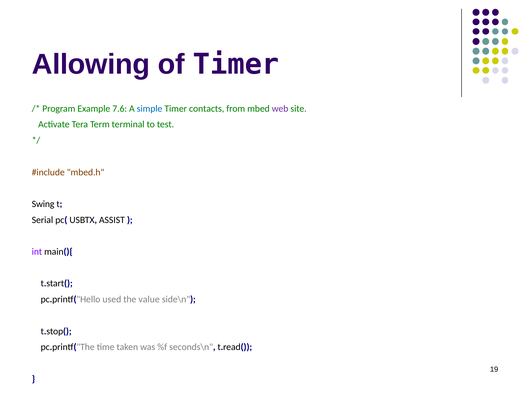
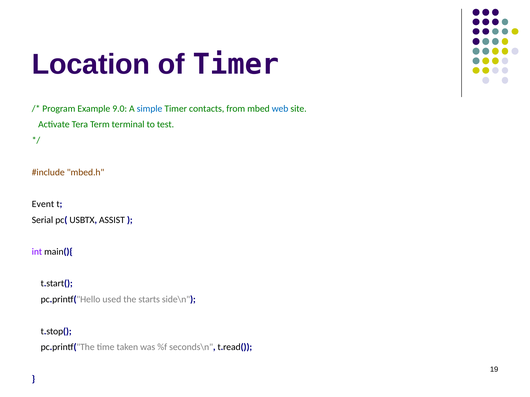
Allowing: Allowing -> Location (91, 64)
7.6: 7.6 -> 9.0 (120, 109)
web colour: purple -> blue (280, 109)
Swing: Swing -> Event (43, 204)
value: value -> starts (149, 300)
